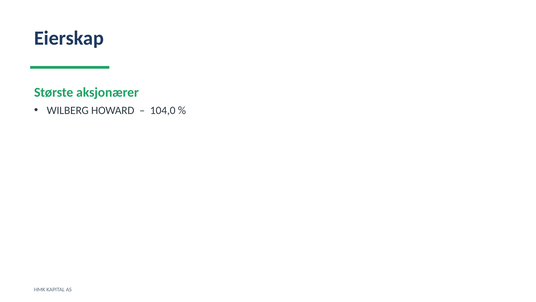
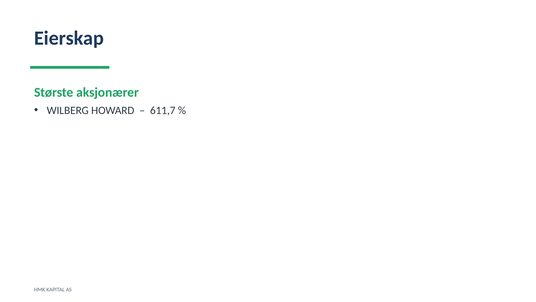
104,0: 104,0 -> 611,7 (163, 110)
